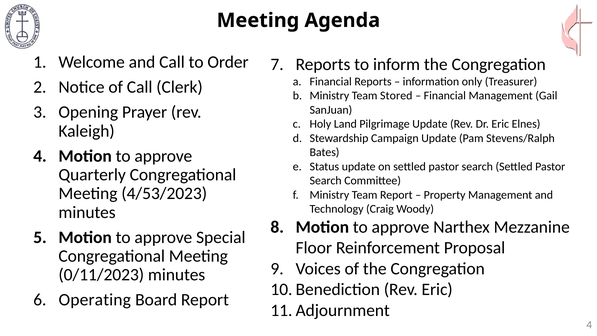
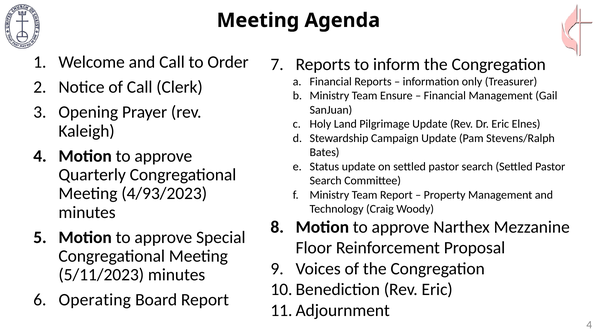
Stored: Stored -> Ensure (396, 96)
4/53/2023: 4/53/2023 -> 4/93/2023 (164, 193)
0/11/2023: 0/11/2023 -> 5/11/2023 (101, 275)
